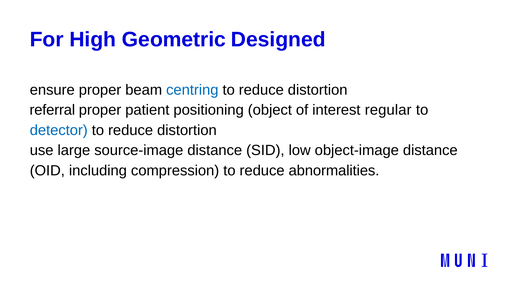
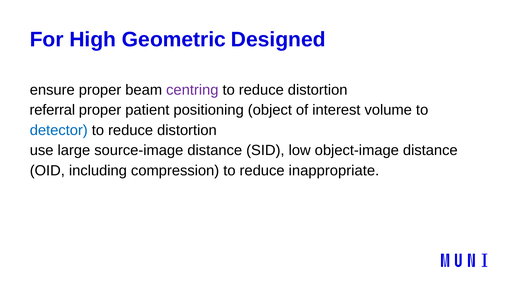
centring colour: blue -> purple (192, 90)
regular: regular -> volume (388, 110)
abnormalities: abnormalities -> inappropriate (334, 171)
